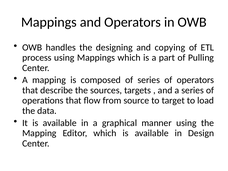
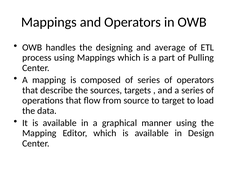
copying: copying -> average (170, 47)
